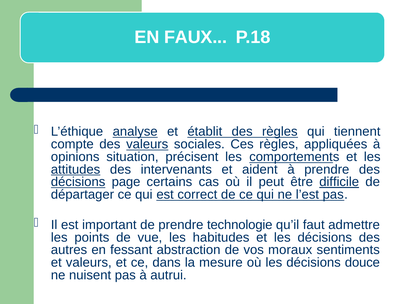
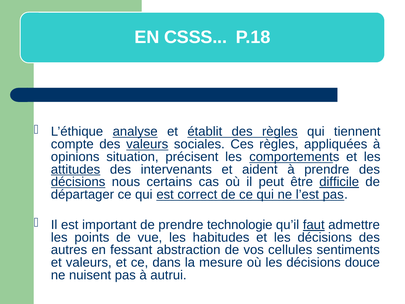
FAUX: FAUX -> CSSS (196, 37)
page: page -> nous (126, 182)
faut underline: none -> present (314, 225)
moraux: moraux -> cellules (290, 250)
